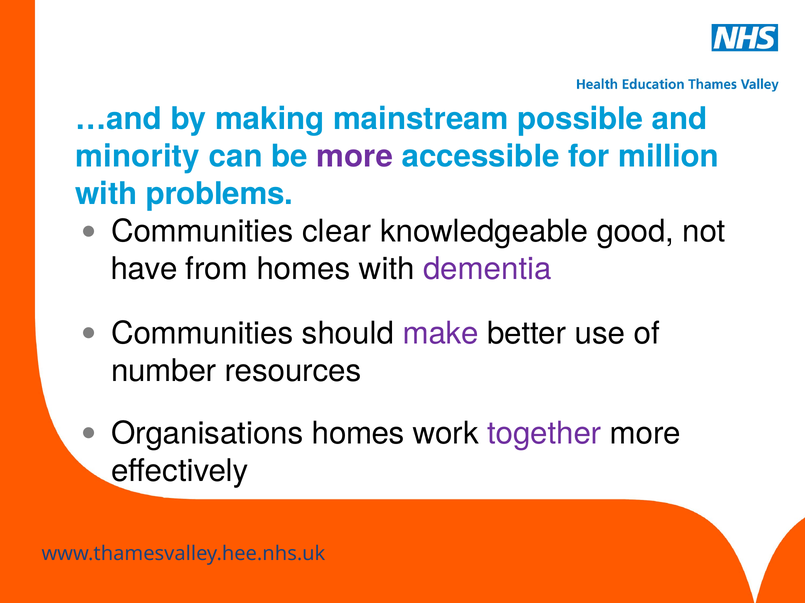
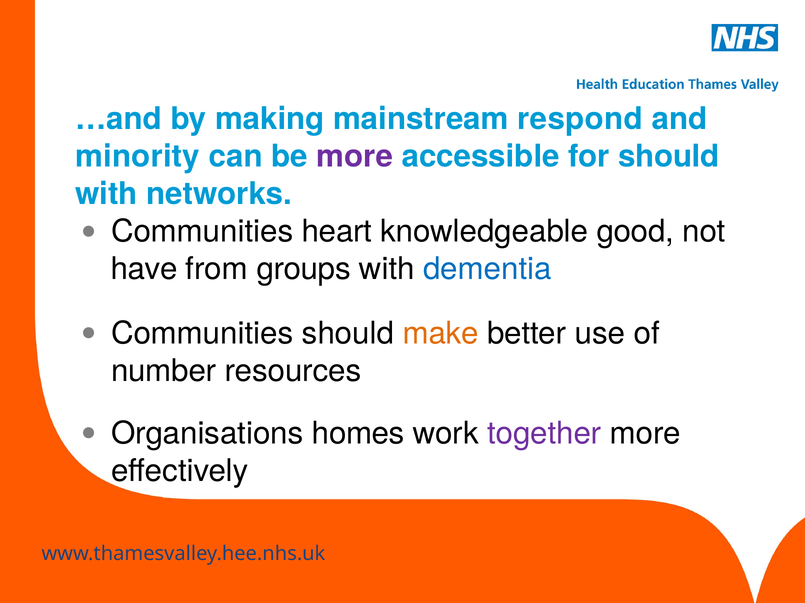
possible: possible -> respond (580, 119)
for million: million -> should (669, 156)
problems: problems -> networks (219, 194)
clear: clear -> heart (337, 232)
from homes: homes -> groups (304, 269)
dementia colour: purple -> blue (487, 269)
make colour: purple -> orange (441, 334)
